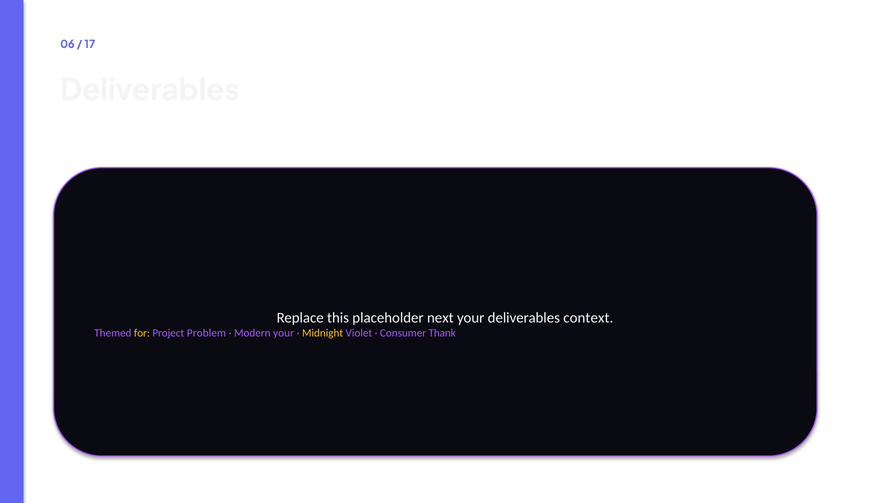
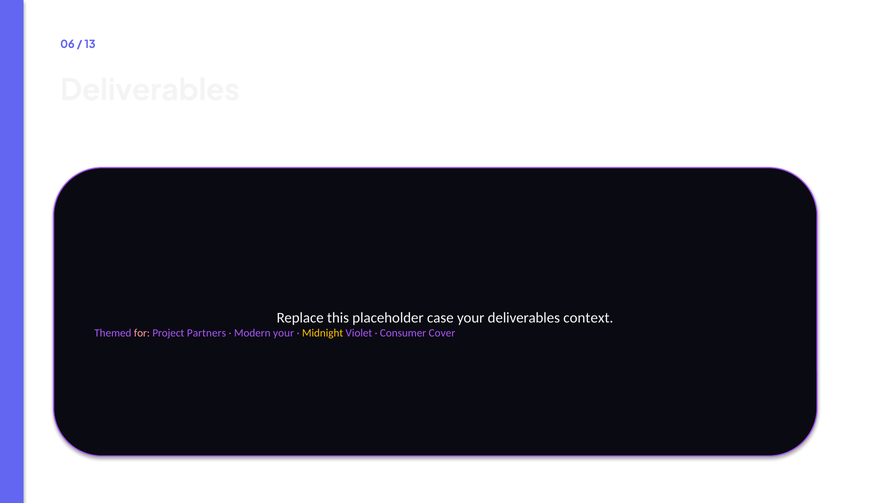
17: 17 -> 13 (90, 44)
next: next -> case (440, 317)
for colour: yellow -> pink (142, 333)
Problem: Problem -> Partners (206, 333)
Thank: Thank -> Cover (442, 333)
